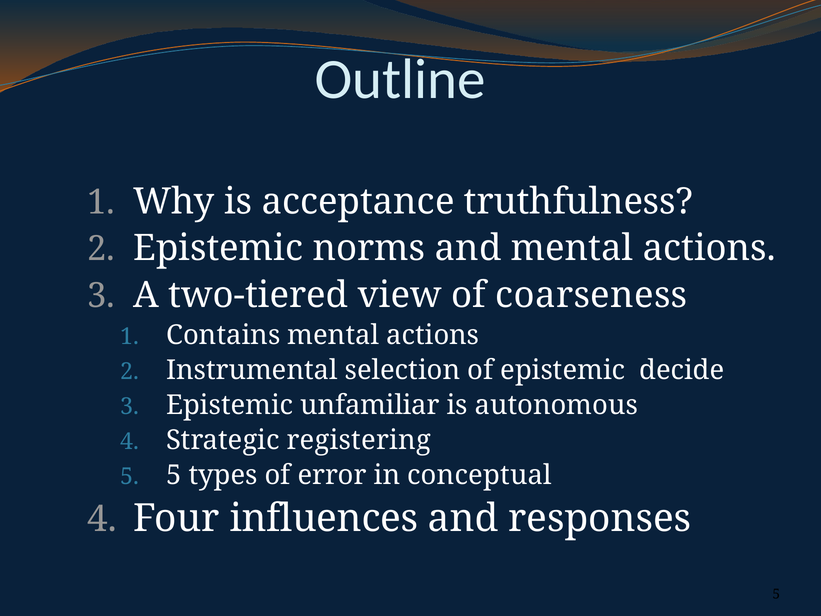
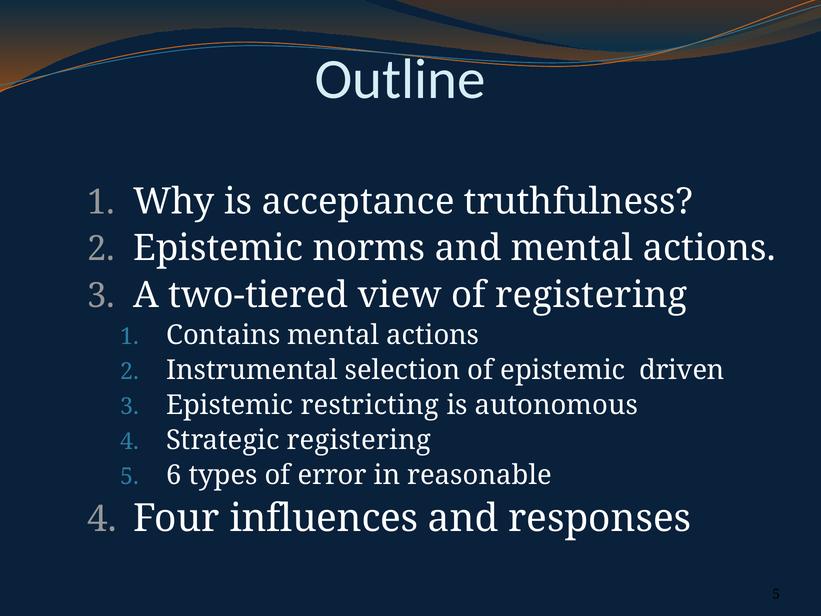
of coarseness: coarseness -> registering (591, 295)
decide: decide -> driven (682, 370)
unfamiliar: unfamiliar -> restricting (370, 405)
5 5: 5 -> 6 (174, 475)
conceptual: conceptual -> reasonable (480, 475)
